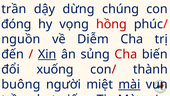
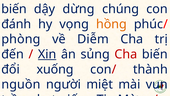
trần: trần -> biến (14, 9)
đóng: đóng -> đánh (16, 24)
hồng colour: red -> orange (111, 24)
nguồn: nguồn -> phòng (21, 39)
buông: buông -> nguồn (21, 84)
mài underline: present -> none (129, 84)
